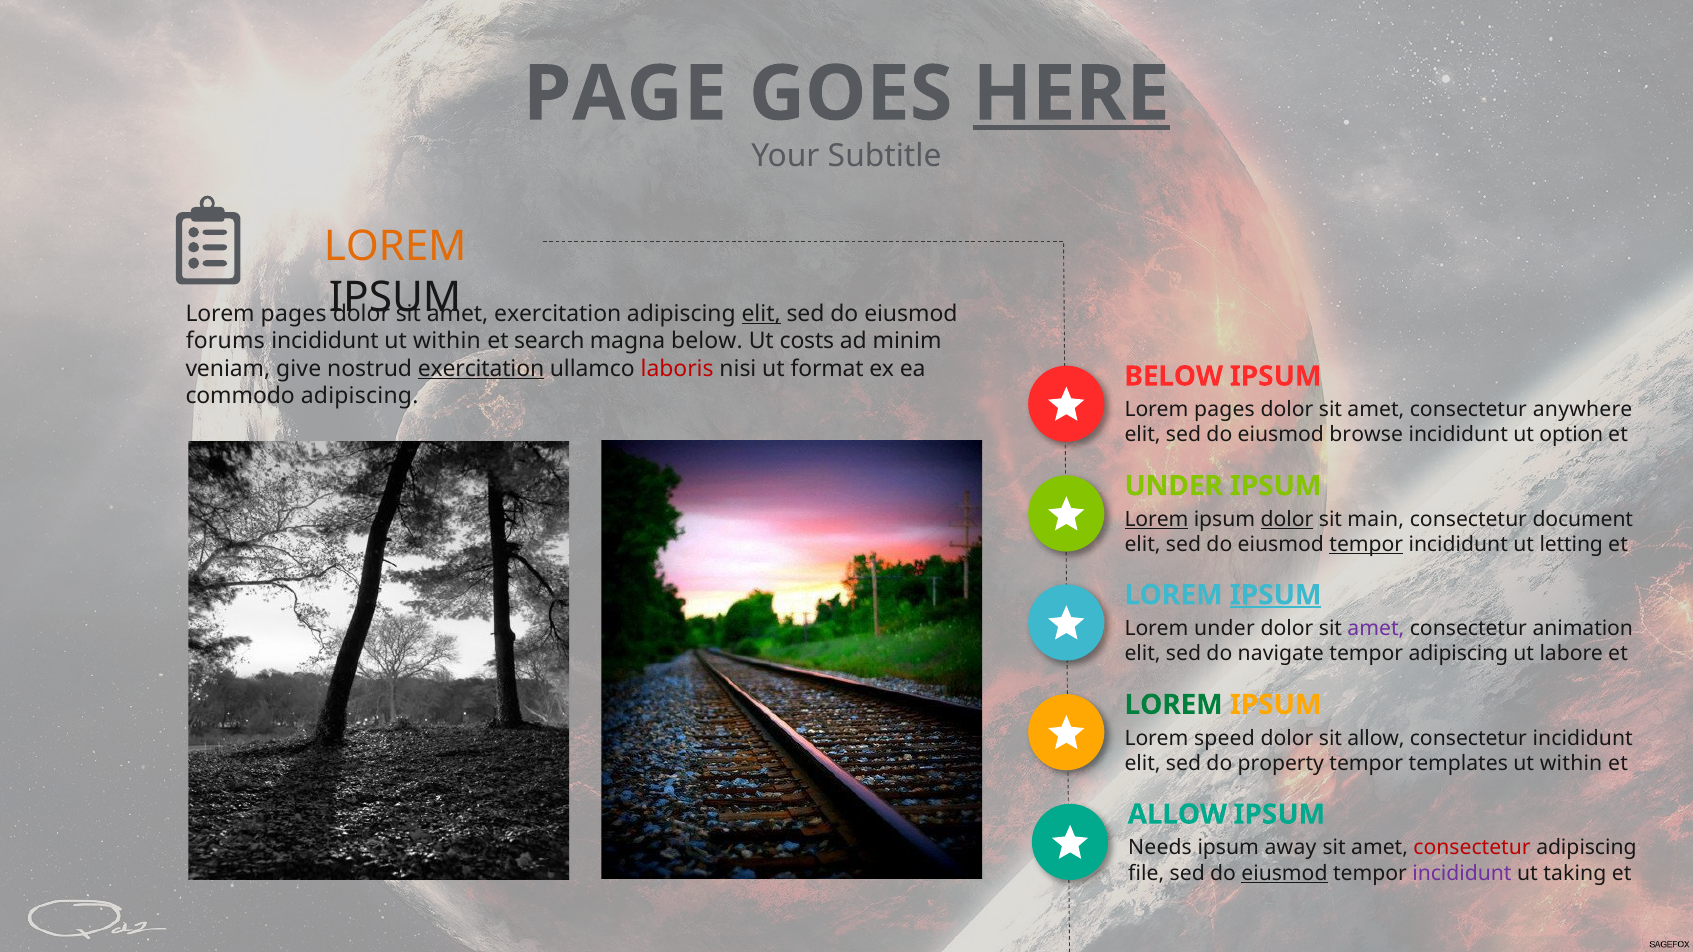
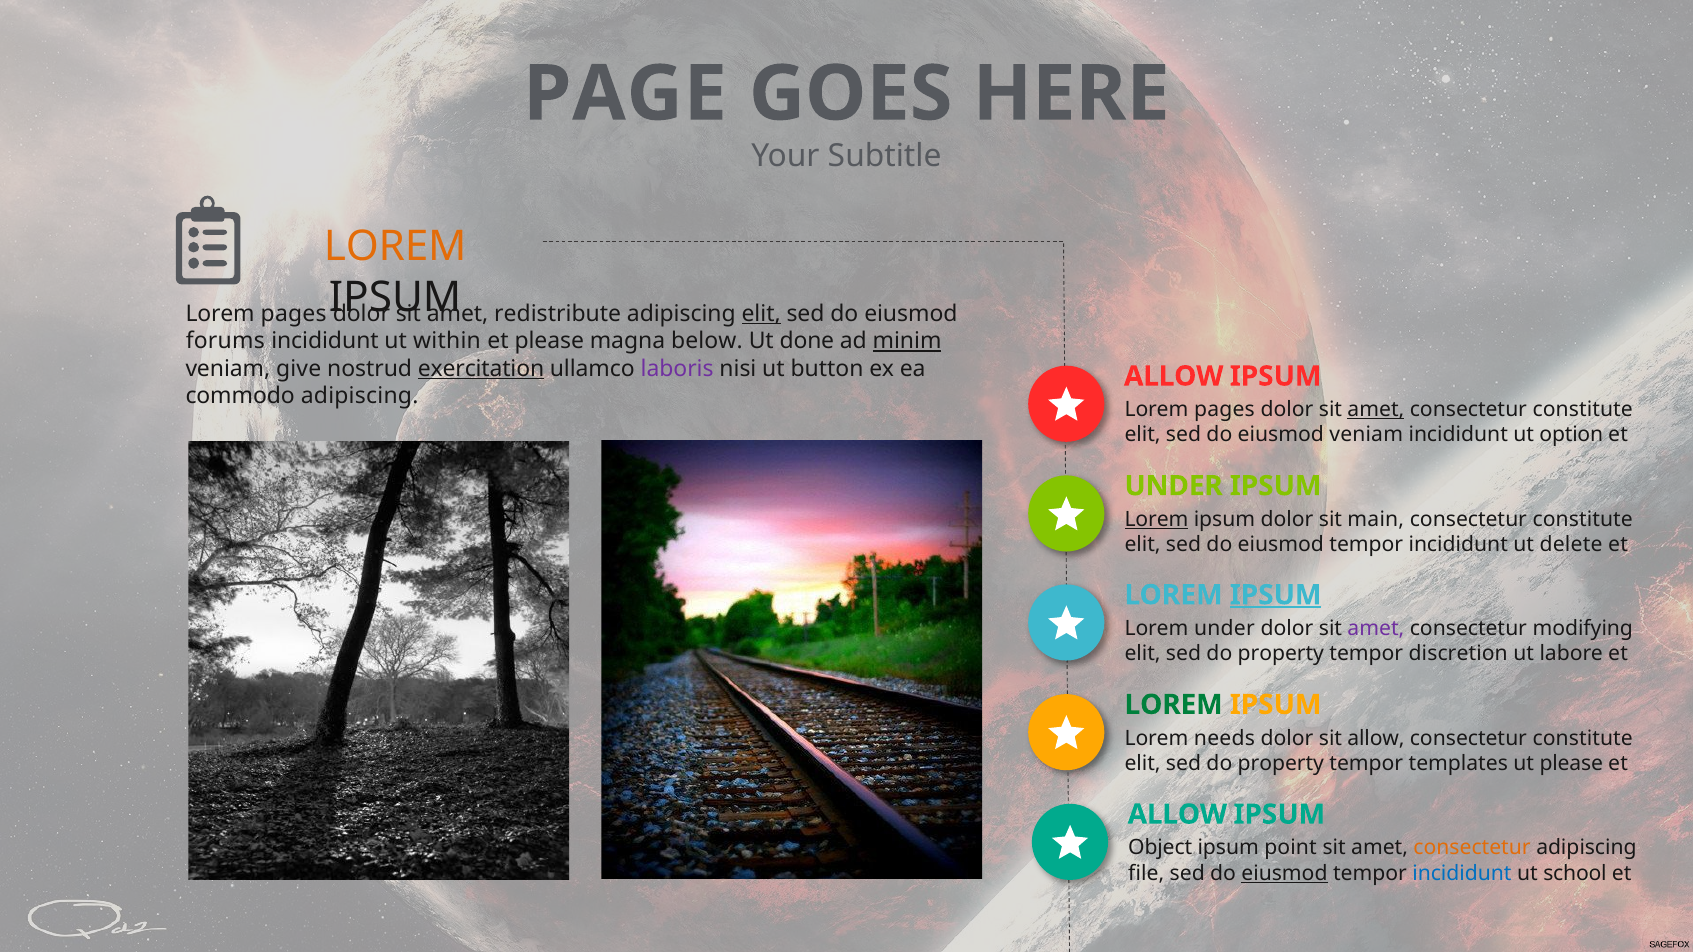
HERE underline: present -> none (1071, 94)
exercitation: exercitation -> redistribute (558, 314)
et search: search -> please (549, 341)
costs: costs -> done (807, 341)
minim underline: none -> present (907, 341)
laboris colour: red -> purple (677, 369)
format: format -> button (827, 369)
BELOW: BELOW -> ALLOW (1174, 376)
amet underline: none -> present (1376, 410)
anywhere: anywhere -> constitute (1583, 410)
eiusmod browse: browse -> veniam (1366, 435)
dolor underline: present -> none (1287, 519)
document: document -> constitute (1583, 519)
tempor underline: present -> none (1366, 545)
letting: letting -> delete (1571, 545)
animation: animation -> modifying (1583, 629)
navigate: navigate -> property (1281, 654)
tempor adipiscing: adipiscing -> discretion (1458, 654)
speed: speed -> needs (1224, 738)
incididunt: incididunt -> constitute (1583, 738)
within: within -> please (1571, 764)
Needs: Needs -> Object (1160, 848)
away: away -> point (1291, 848)
consectetur colour: red -> orange (1472, 848)
incididunt colour: purple -> blue (1462, 873)
taking: taking -> school (1575, 873)
